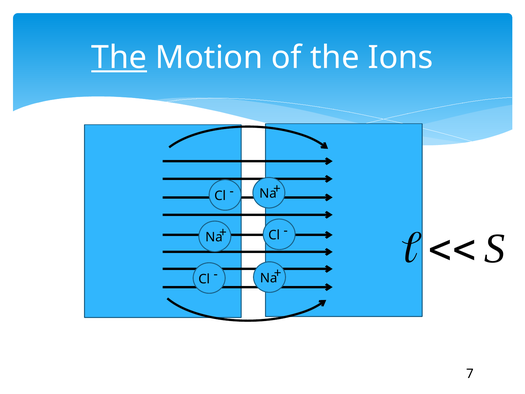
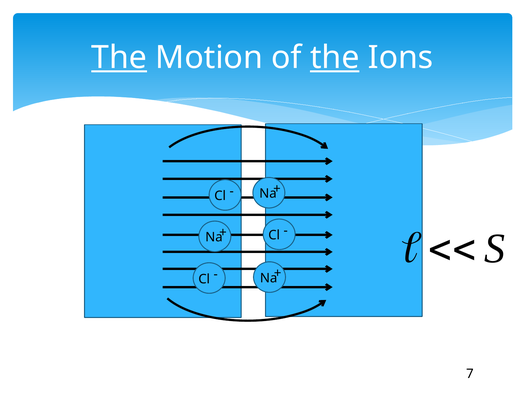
the underline: none -> present (335, 58)
